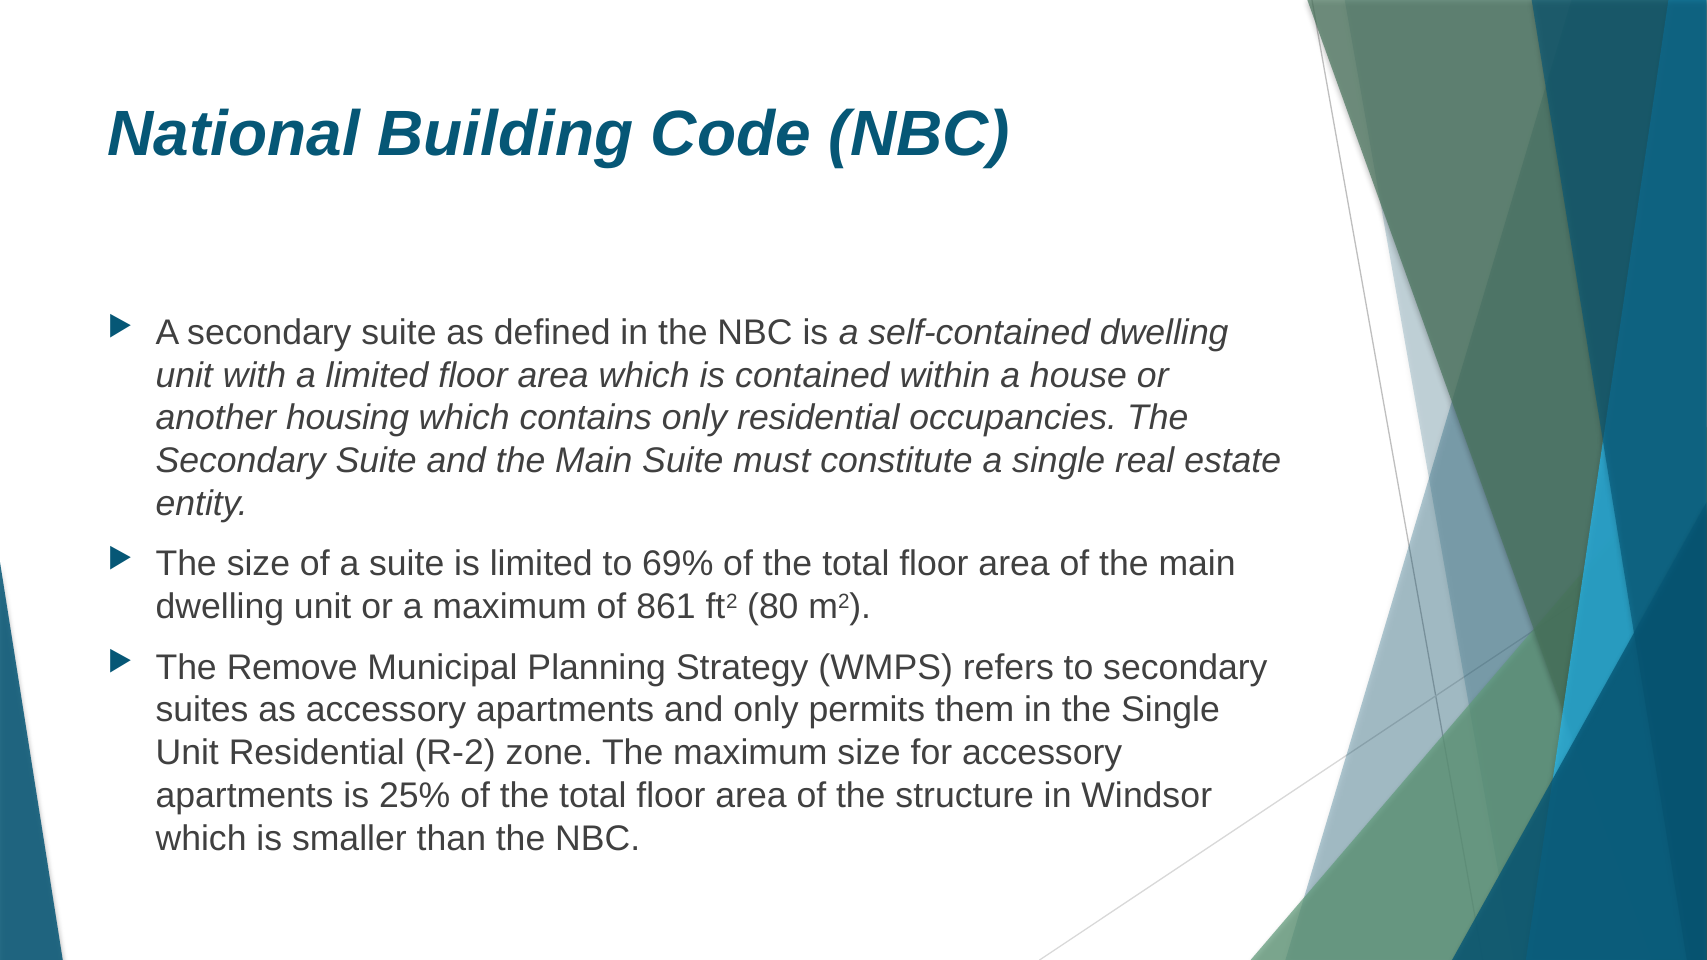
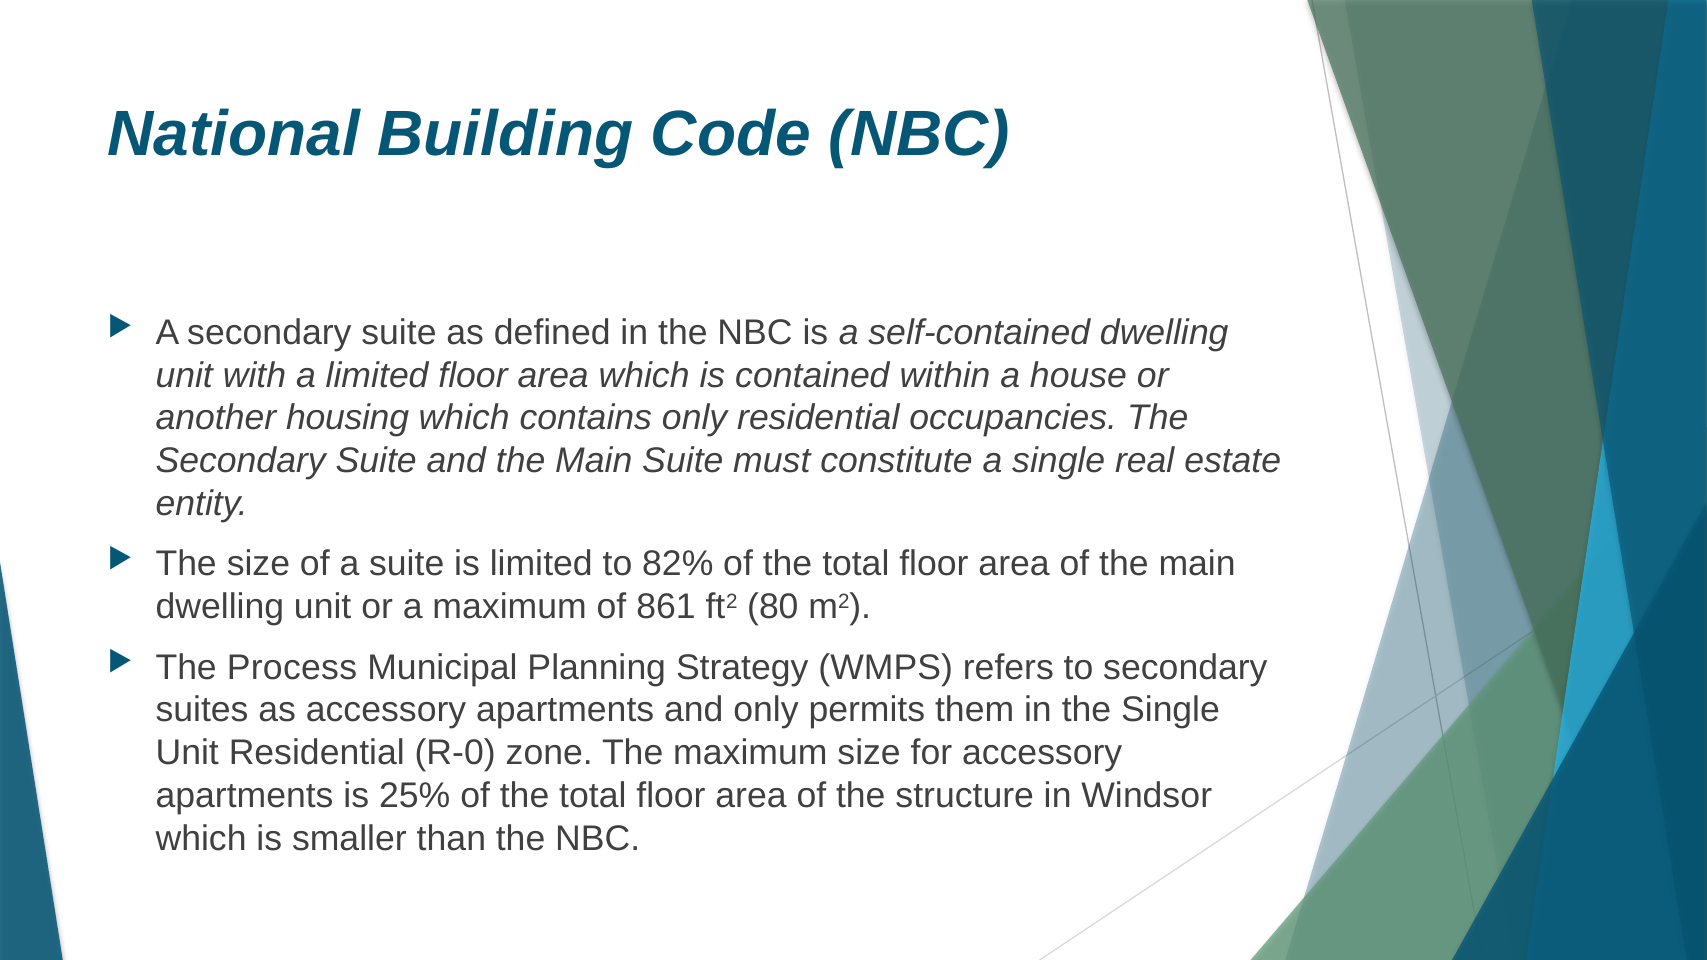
69%: 69% -> 82% (678, 564)
Remove: Remove -> Process (292, 668)
R-2: R-2 -> R-0 (455, 753)
